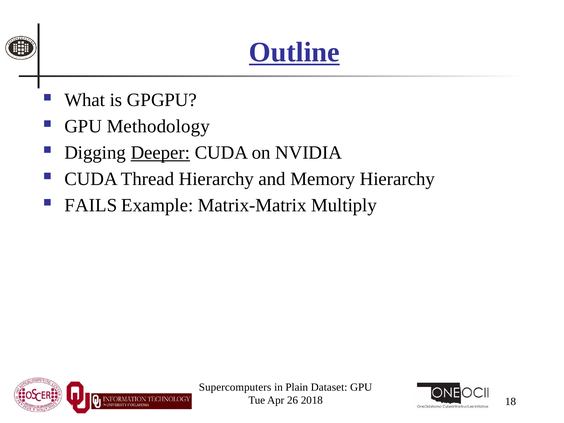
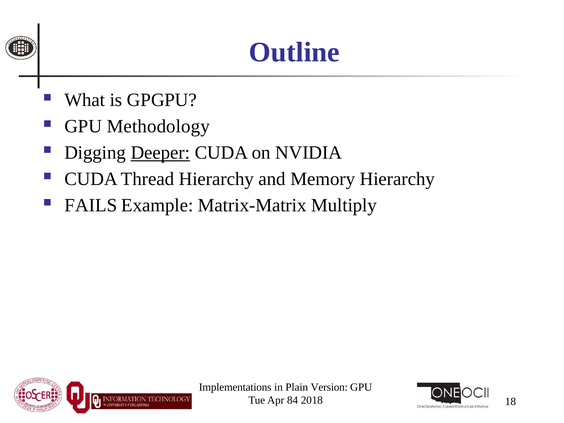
Outline underline: present -> none (294, 52)
Supercomputers: Supercomputers -> Implementations (235, 387)
Dataset: Dataset -> Version (329, 387)
26: 26 -> 84 (293, 400)
